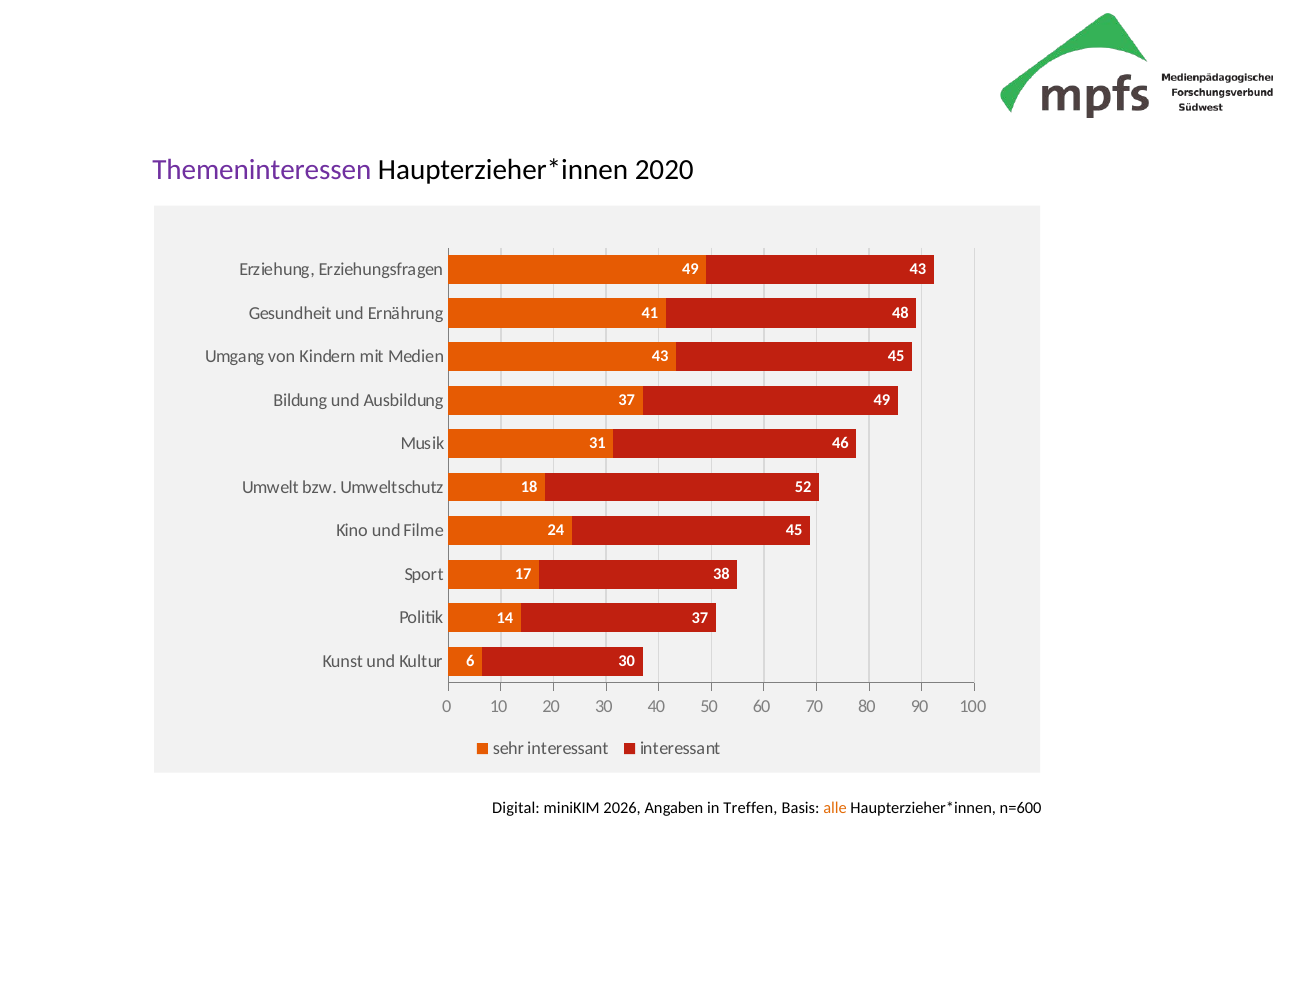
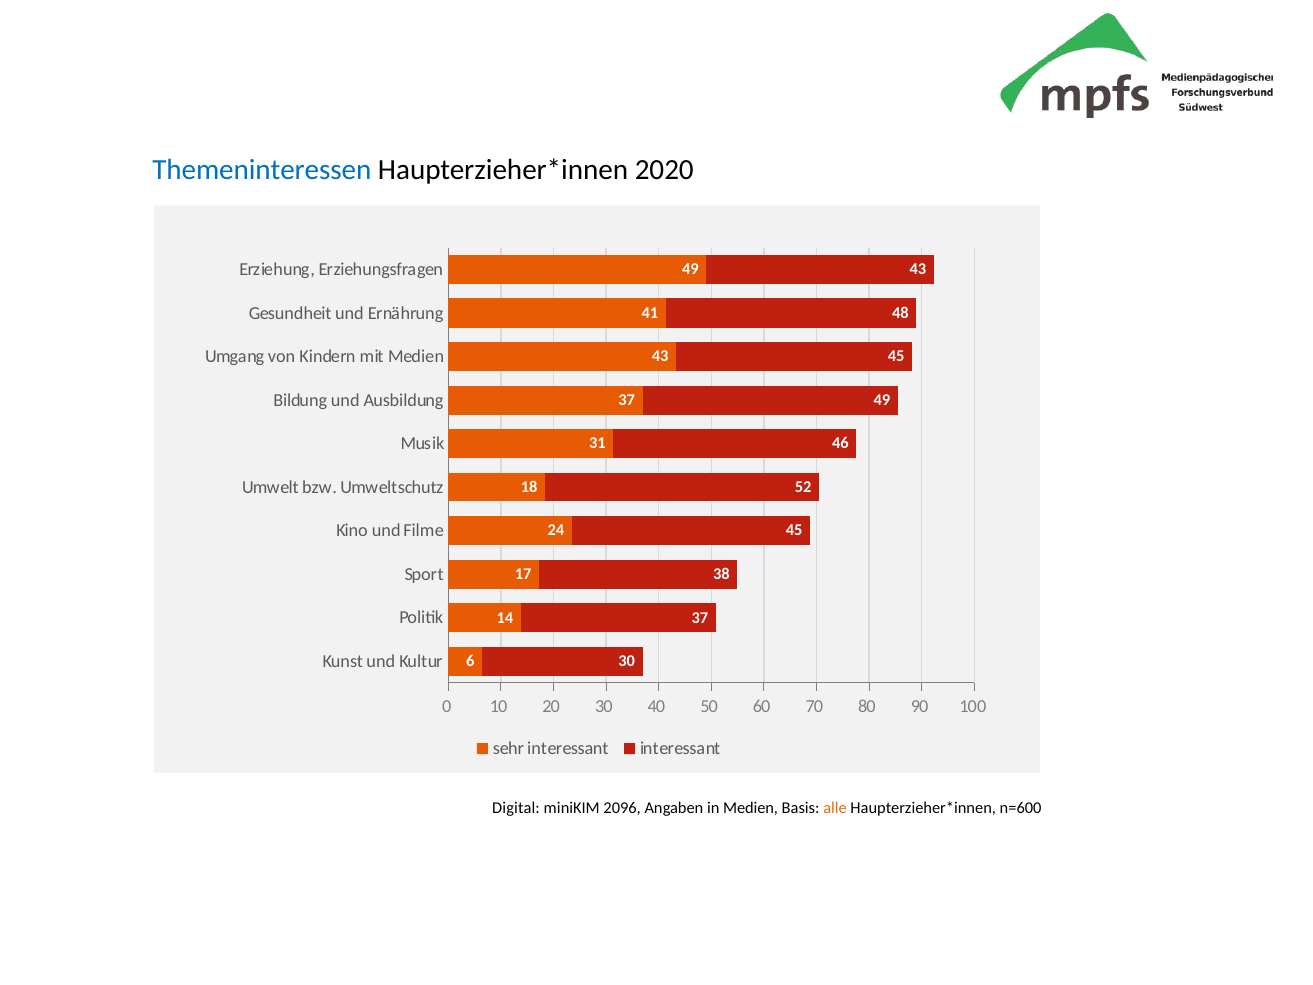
Themeninteressen colour: purple -> blue (262, 170)
2026: 2026 -> 2096 (622, 807)
in Treffen: Treffen -> Medien (751, 807)
